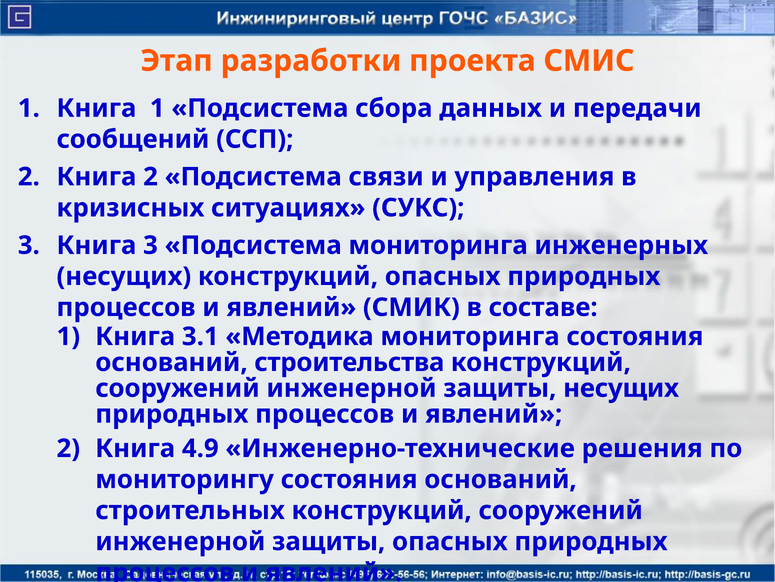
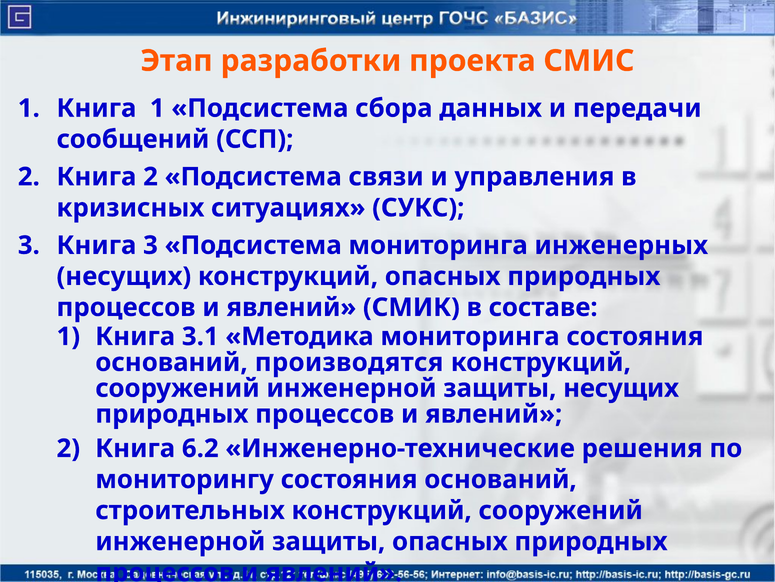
строительства: строительства -> производятся (349, 362)
4.9: 4.9 -> 6.2 (200, 448)
